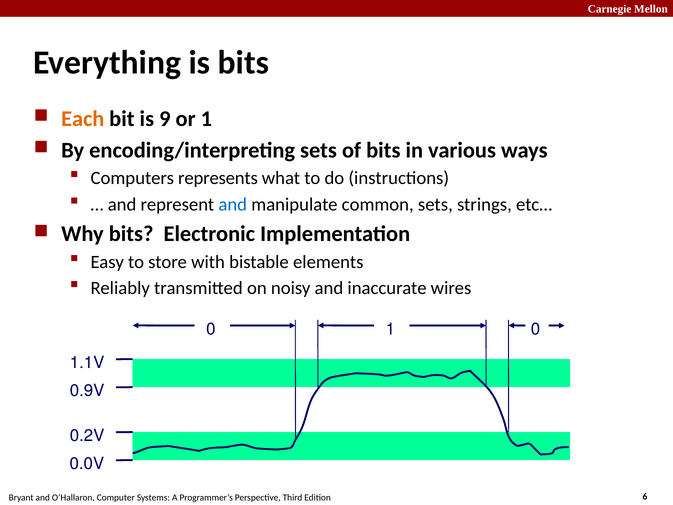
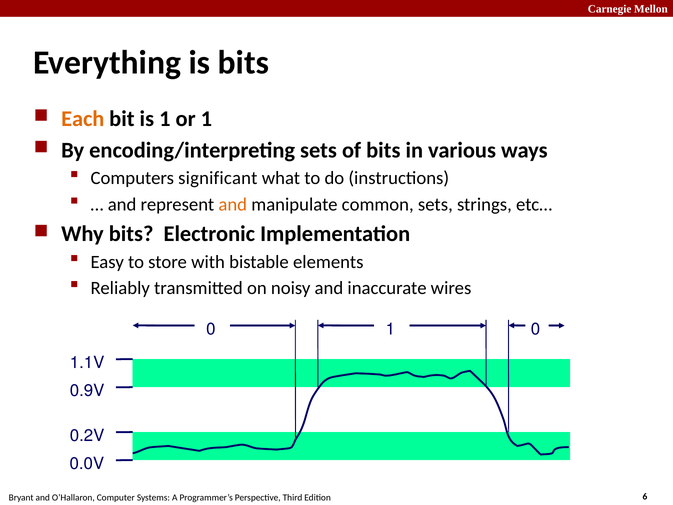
is 9: 9 -> 1 (165, 119)
represents: represents -> significant (218, 178)
and colour: blue -> orange (233, 204)
